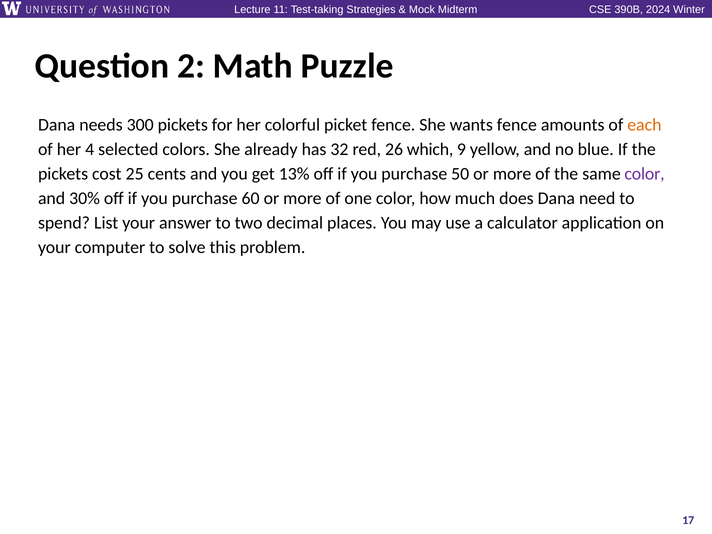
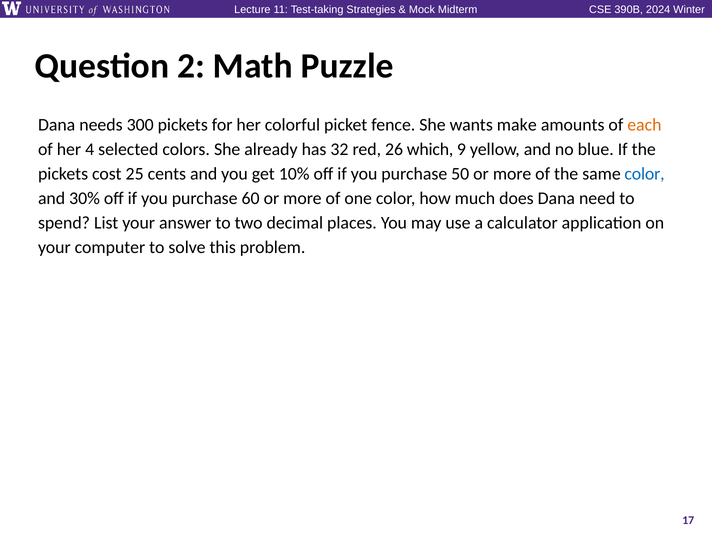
wants fence: fence -> make (517, 125)
13%: 13% -> 10% (294, 174)
color colour: purple -> blue (645, 174)
